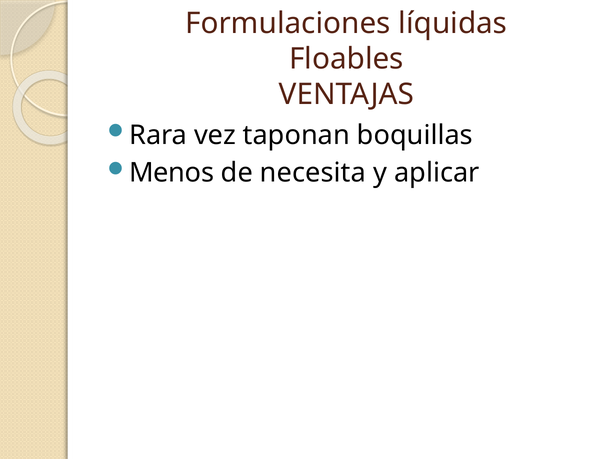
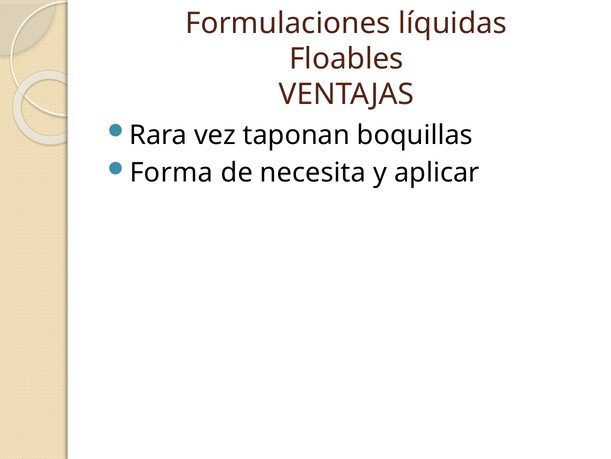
Menos: Menos -> Forma (171, 173)
